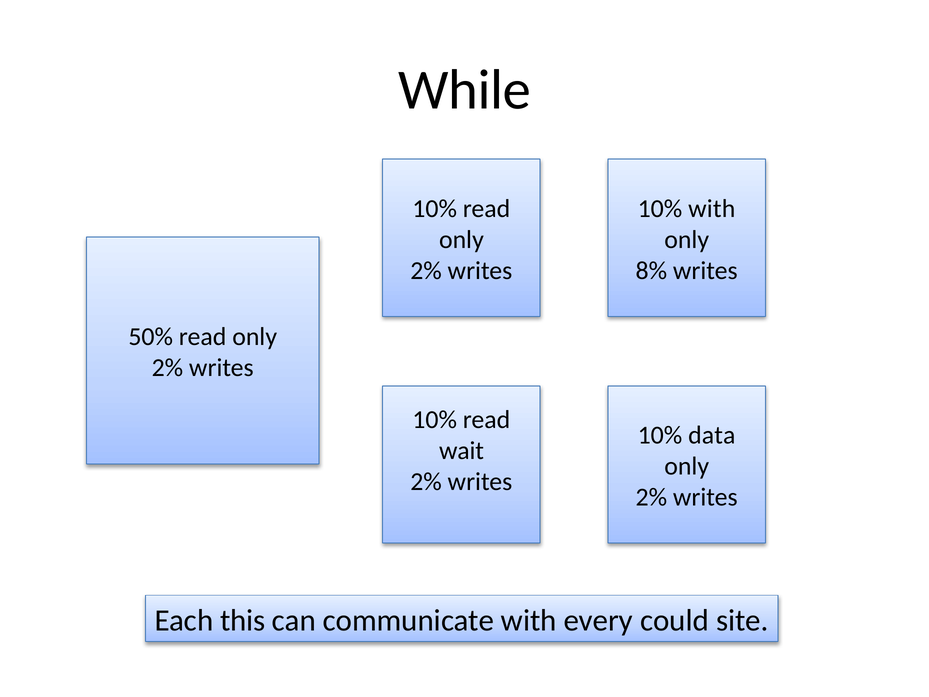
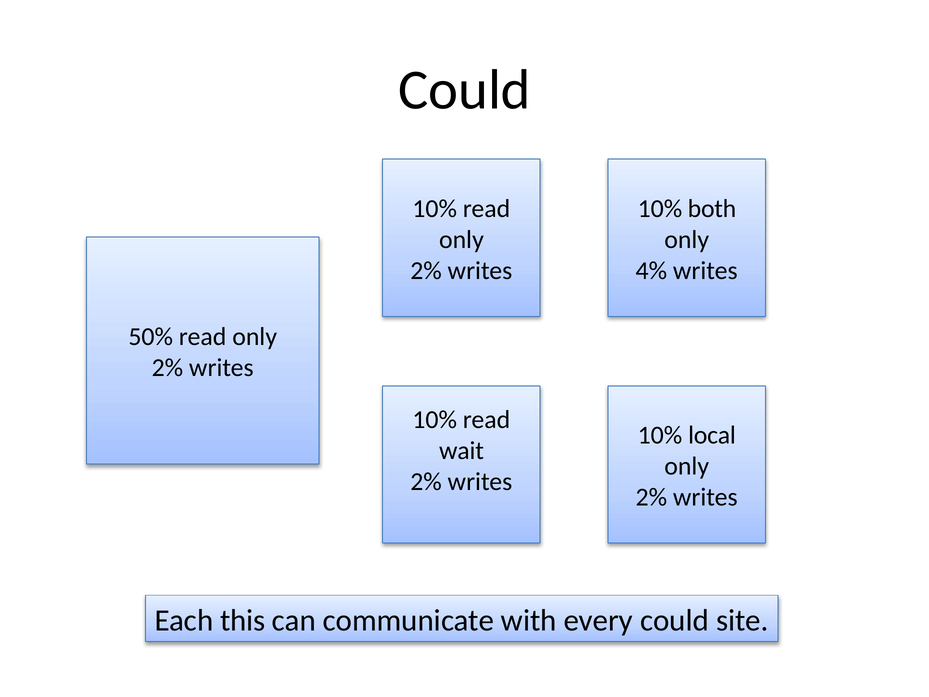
While: While -> Could (464, 90)
10% with: with -> both (712, 208)
8%: 8% -> 4% (651, 270)
data: data -> local (712, 435)
